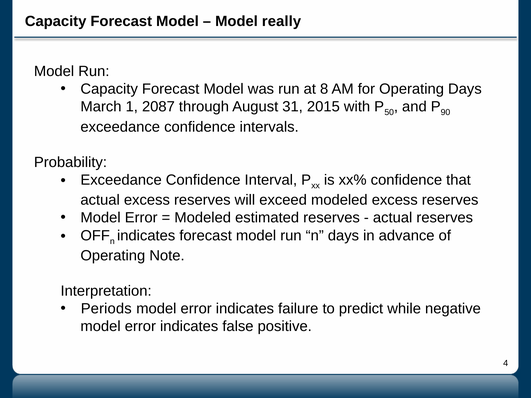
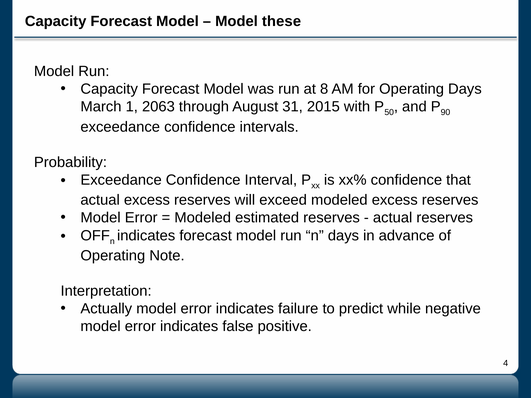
really: really -> these (281, 21)
2087: 2087 -> 2063 (158, 107)
Periods: Periods -> Actually (106, 309)
